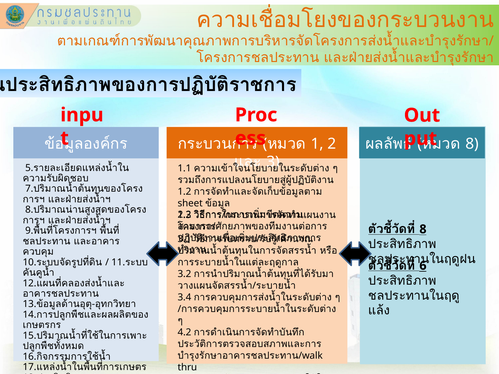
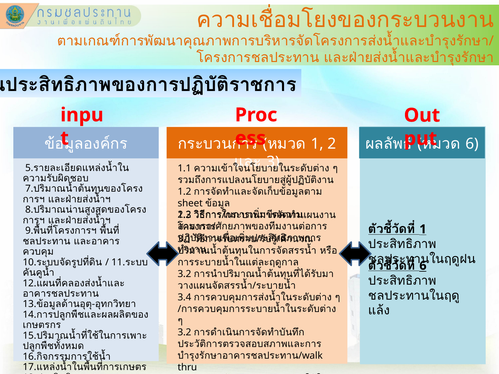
8: 8 -> 6 (472, 144)
8: 8 -> 1 (423, 229)
4.2: 4.2 -> 3.2 (184, 332)
